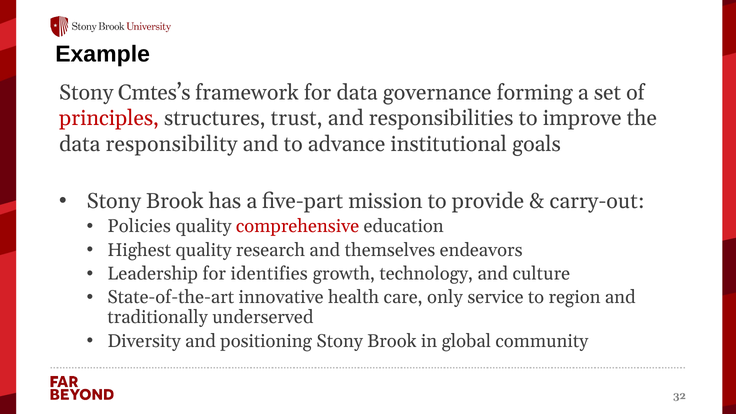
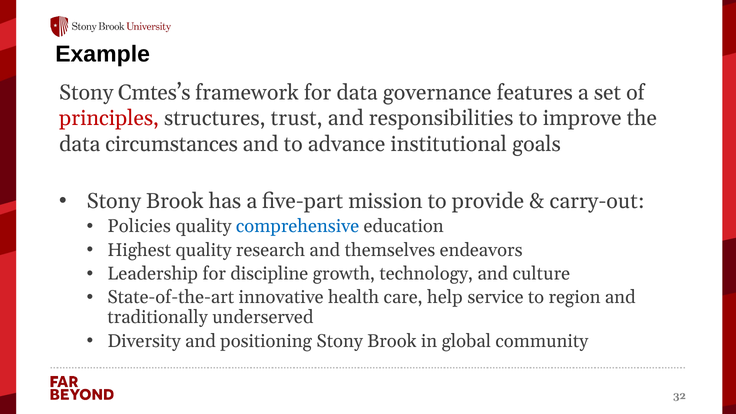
forming: forming -> features (535, 93)
responsibility: responsibility -> circumstances (172, 144)
comprehensive colour: red -> blue (298, 226)
identifies: identifies -> discipline (269, 274)
only: only -> help (445, 297)
